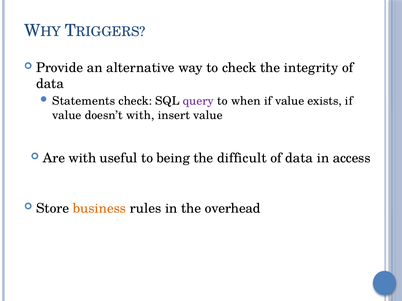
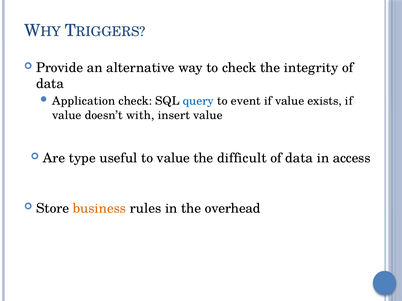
Statements: Statements -> Application (84, 101)
query colour: purple -> blue (198, 101)
when: when -> event (246, 101)
Are with: with -> type (82, 158)
to being: being -> value (173, 158)
